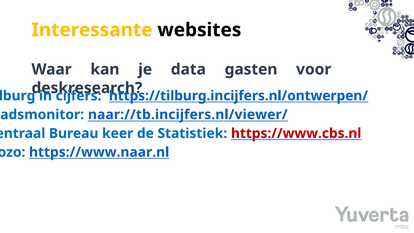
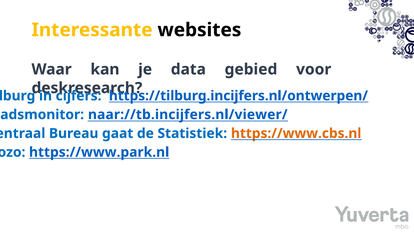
gasten: gasten -> gebied (251, 69)
keer: keer -> gaat (118, 133)
https://www.cbs.nl colour: red -> orange (296, 133)
https://www.naar.nl: https://www.naar.nl -> https://www.park.nl (99, 152)
